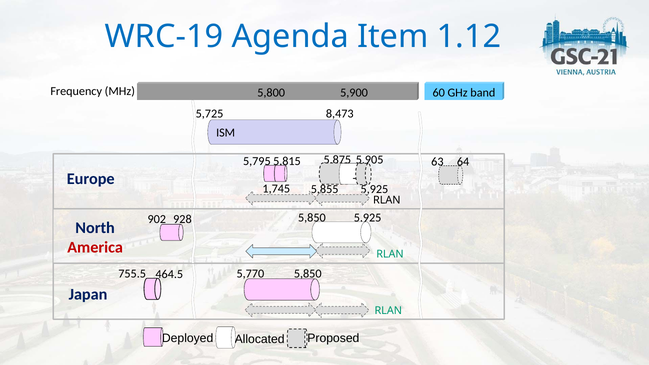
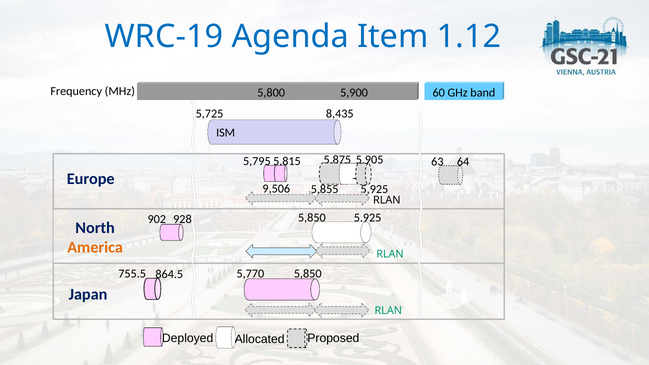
8,473: 8,473 -> 8,435 (340, 114)
1,745: 1,745 -> 9,506 (276, 189)
America colour: red -> orange (95, 248)
464.5: 464.5 -> 864.5 (169, 274)
